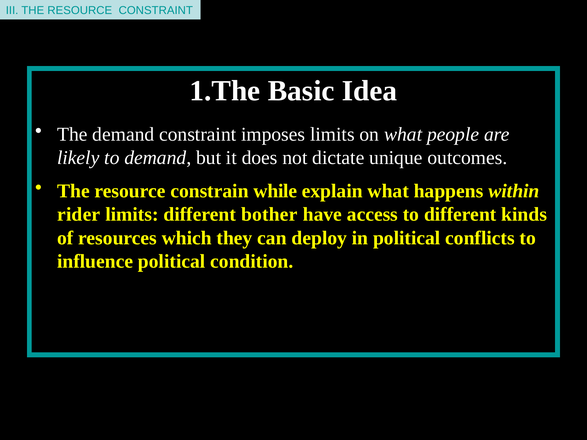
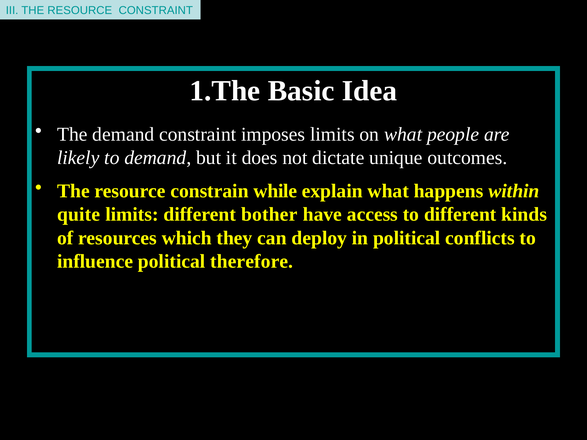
rider: rider -> quite (79, 215)
condition: condition -> therefore (252, 262)
